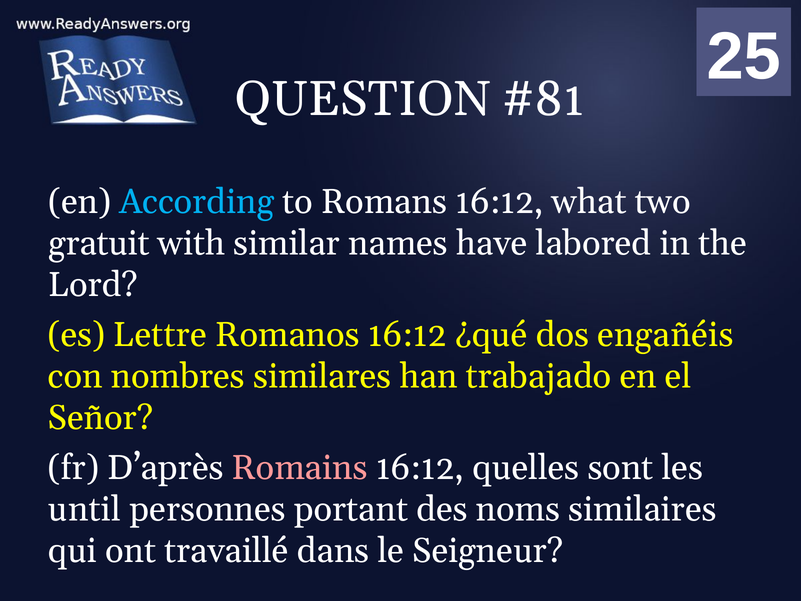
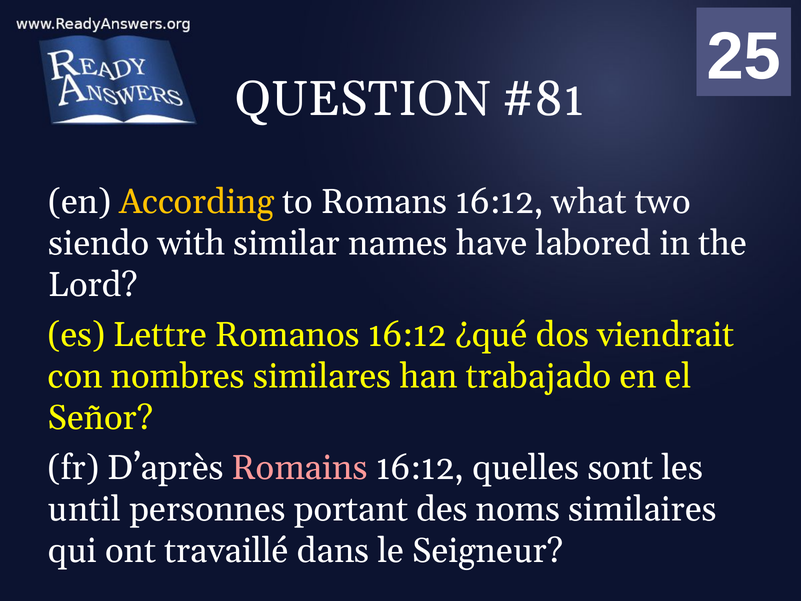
According colour: light blue -> yellow (197, 202)
gratuit: gratuit -> siendo (99, 243)
engañéis: engañéis -> viendrait (666, 335)
